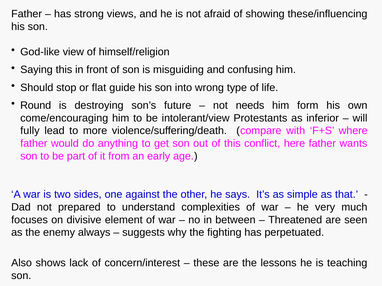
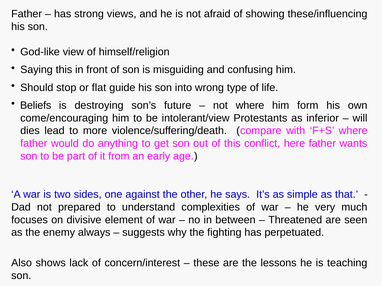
Round: Round -> Beliefs (36, 106)
not needs: needs -> where (250, 106)
fully: fully -> dies (30, 131)
